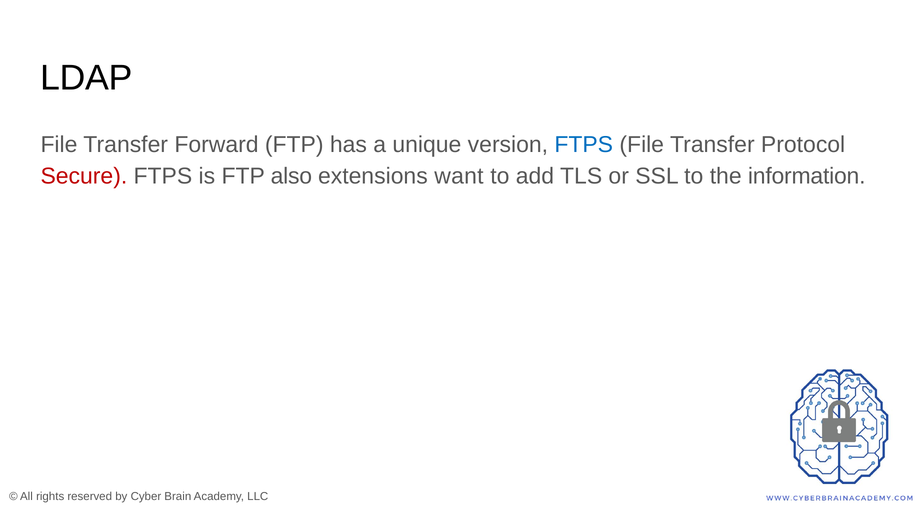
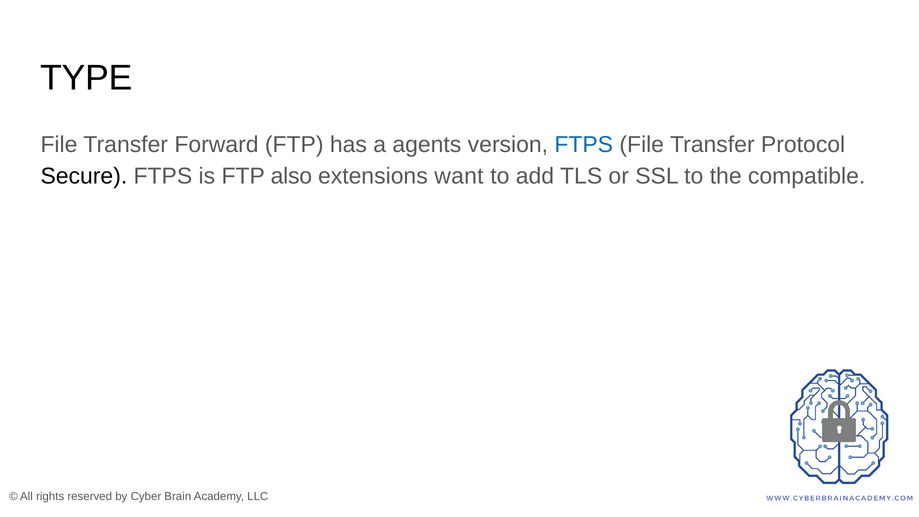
LDAP: LDAP -> TYPE (86, 78)
unique: unique -> agents (427, 145)
Secure colour: red -> black (84, 176)
information: information -> compatible (807, 176)
